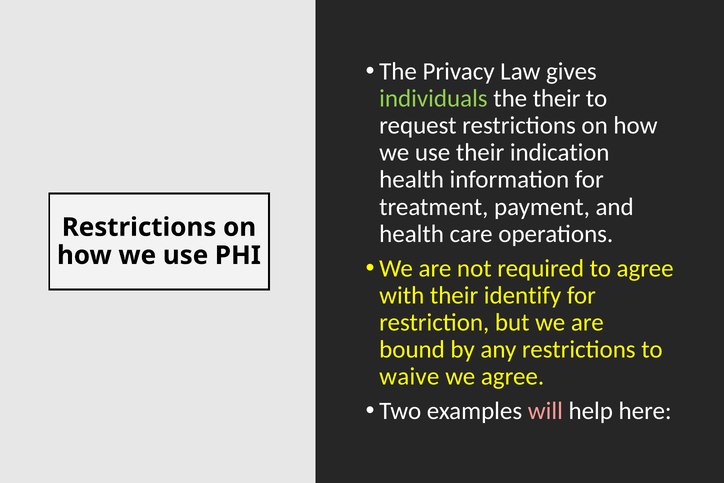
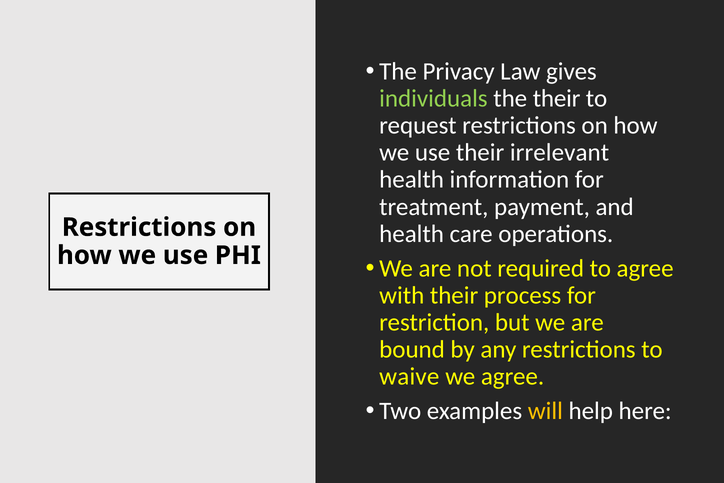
indication: indication -> irrelevant (560, 153)
identify: identify -> process (523, 295)
will colour: pink -> yellow (545, 411)
